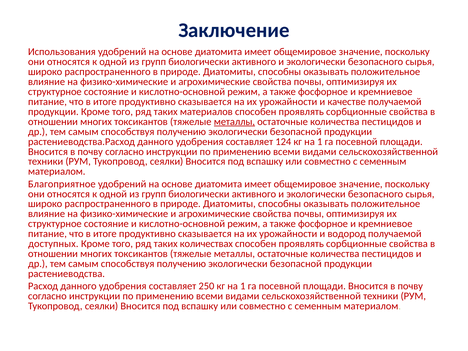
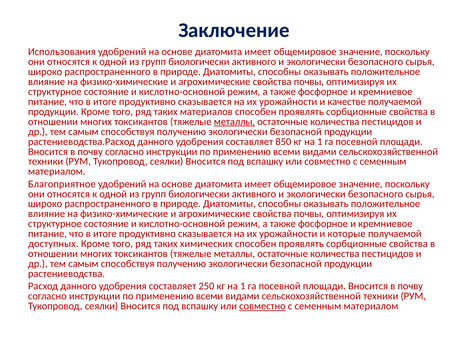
124: 124 -> 850 (283, 142)
водород: водород -> которые (347, 234)
количествах: количествах -> химических (206, 244)
совместно underline: none -> present (262, 306)
